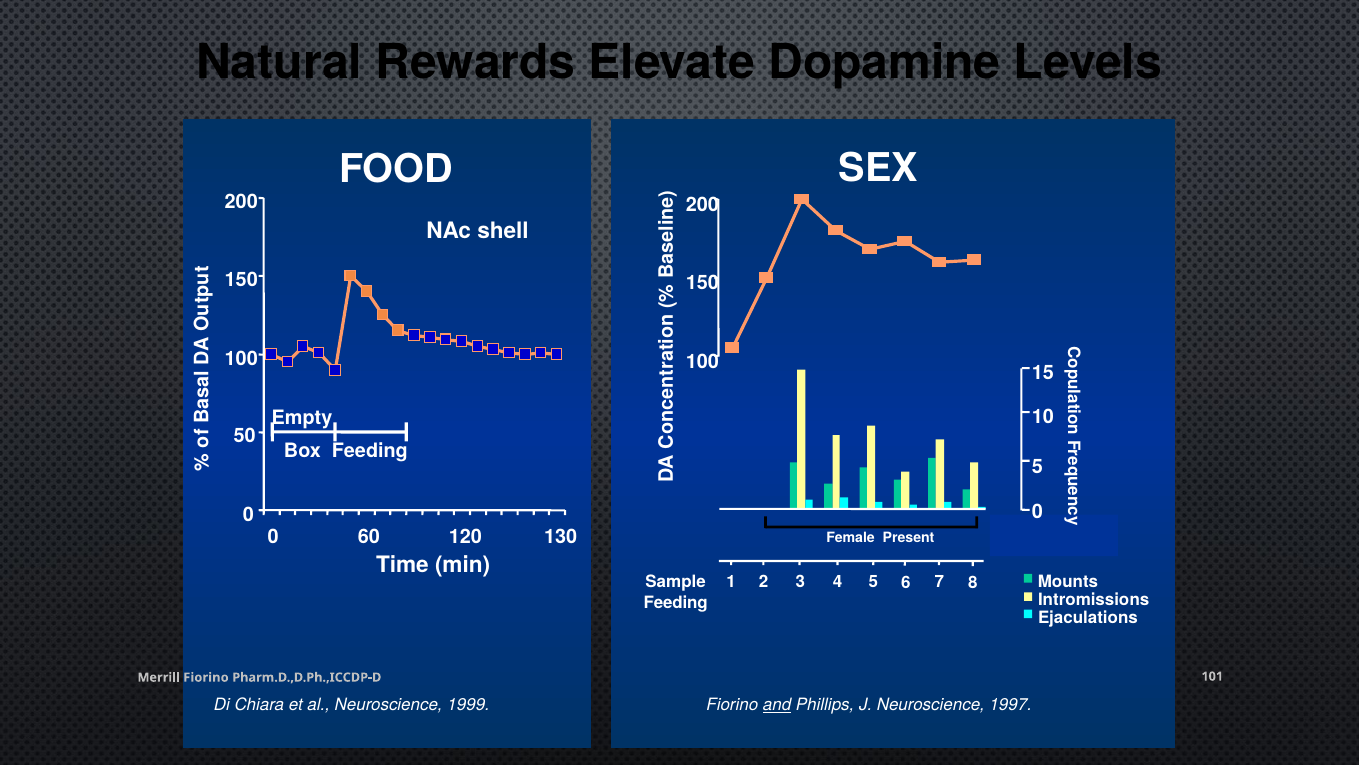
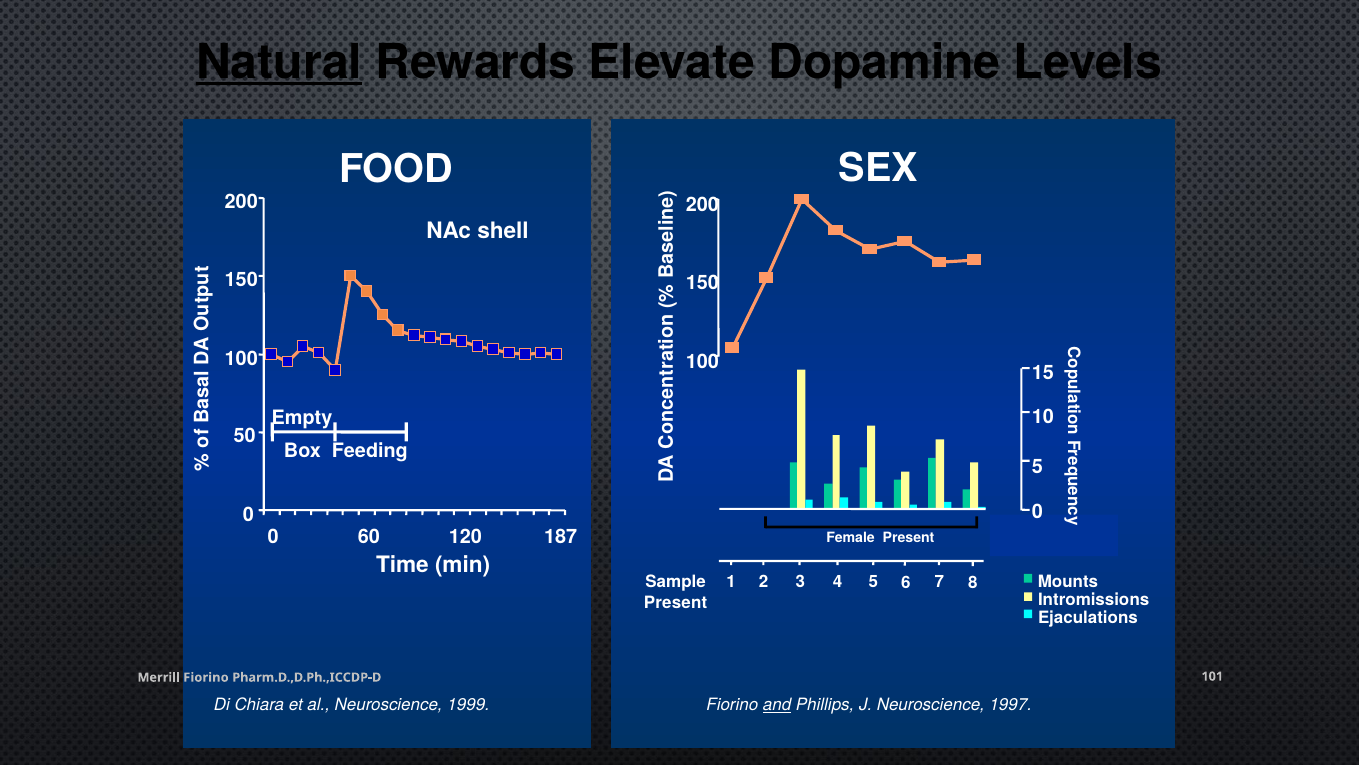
Natural underline: none -> present (279, 63)
130: 130 -> 187 (561, 537)
Feeding: Feeding -> Present (676, 602)
